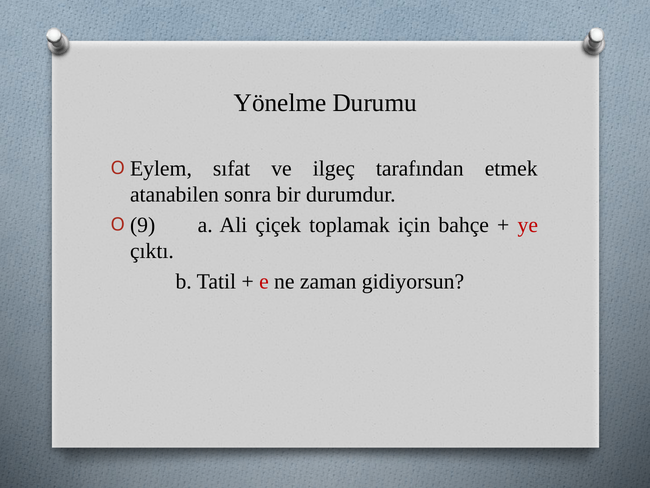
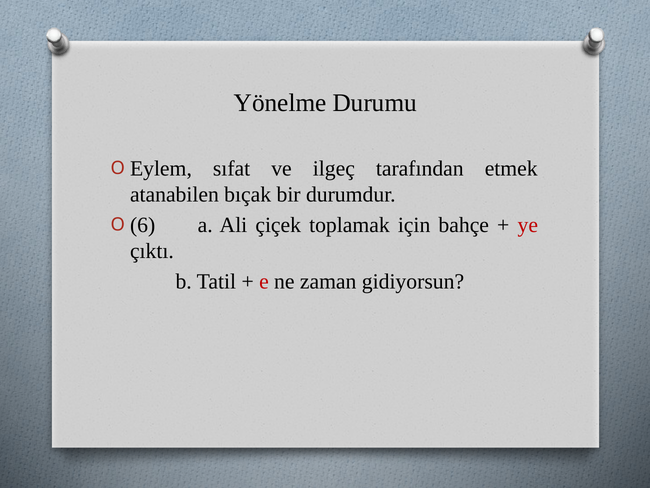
sonra: sonra -> bıçak (248, 194)
9: 9 -> 6 (143, 225)
